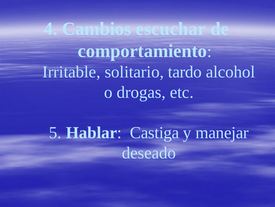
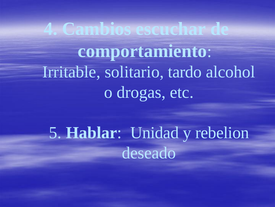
Castiga: Castiga -> Unidad (155, 132)
manejar: manejar -> rebelion (222, 132)
